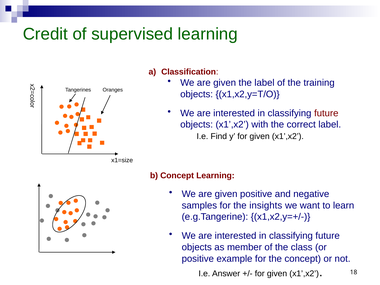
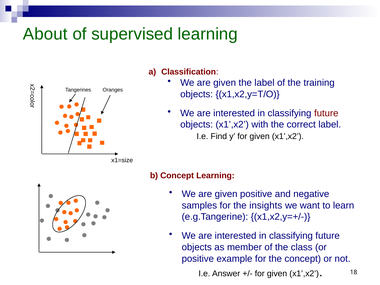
Credit: Credit -> About (45, 34)
